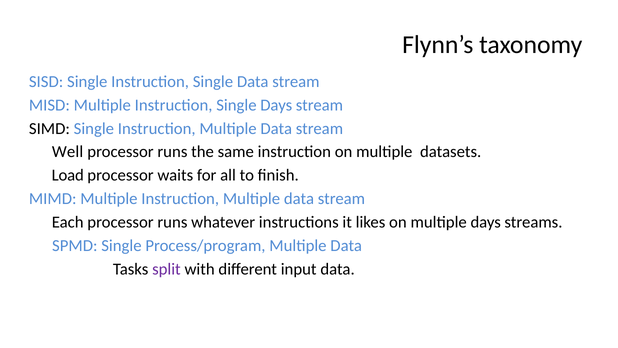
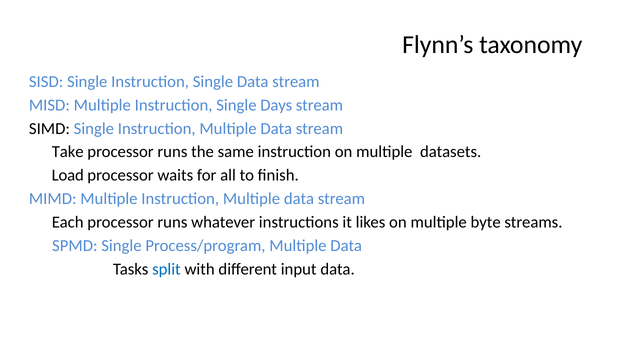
Well: Well -> Take (68, 152)
multiple days: days -> byte (486, 222)
split colour: purple -> blue (166, 269)
